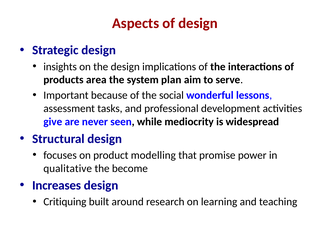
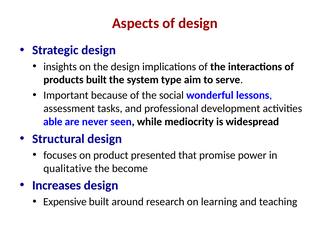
products area: area -> built (96, 80)
plan: plan -> type (171, 80)
give: give -> able (53, 121)
modelling: modelling -> presented (153, 155)
Critiquing: Critiquing -> Expensive (65, 201)
